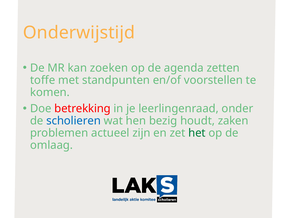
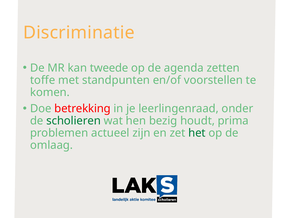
Onderwijstijd: Onderwijstijd -> Discriminatie (79, 32)
zoeken: zoeken -> tweede (109, 68)
scholieren colour: blue -> green (74, 120)
zaken: zaken -> prima (233, 120)
